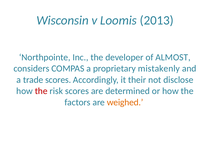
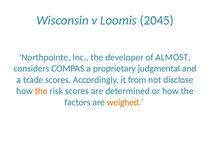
2013: 2013 -> 2045 (157, 20)
mistakenly: mistakenly -> judgmental (159, 68)
their: their -> from (137, 80)
the colour: red -> orange (41, 91)
